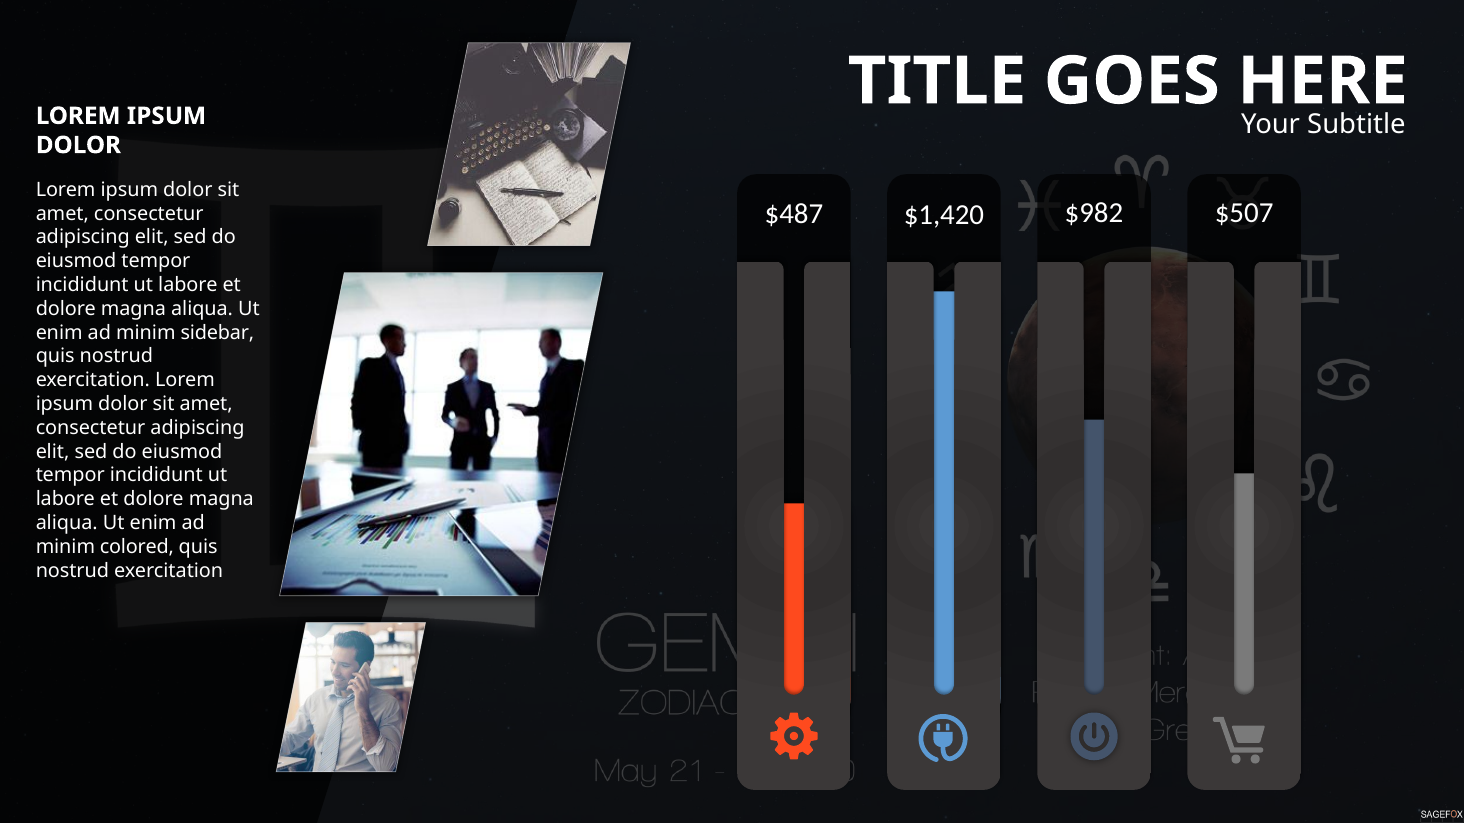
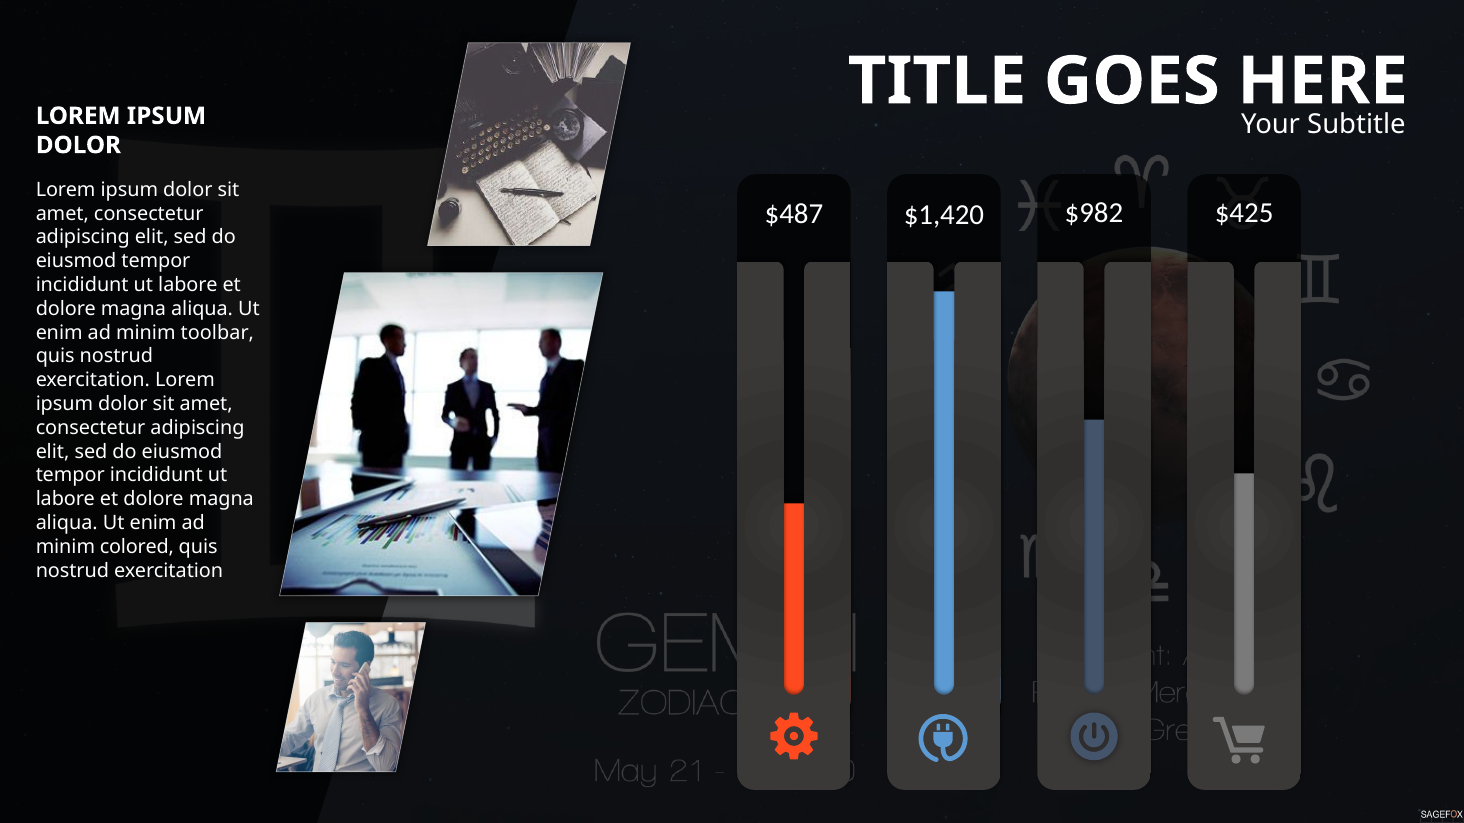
$507: $507 -> $425 (1244, 213)
sidebar: sidebar -> toolbar (217, 333)
